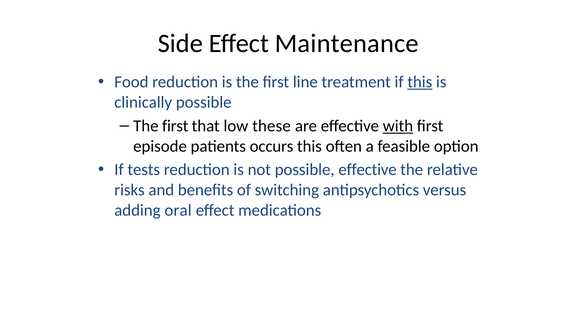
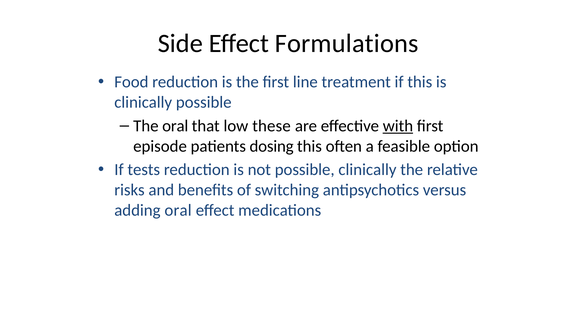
Maintenance: Maintenance -> Formulations (347, 43)
this underline: present -> none (420, 82)
first: first -> oral (175, 126)
occurs: occurs -> dosing (272, 146)
possible effective: effective -> clinically (367, 170)
